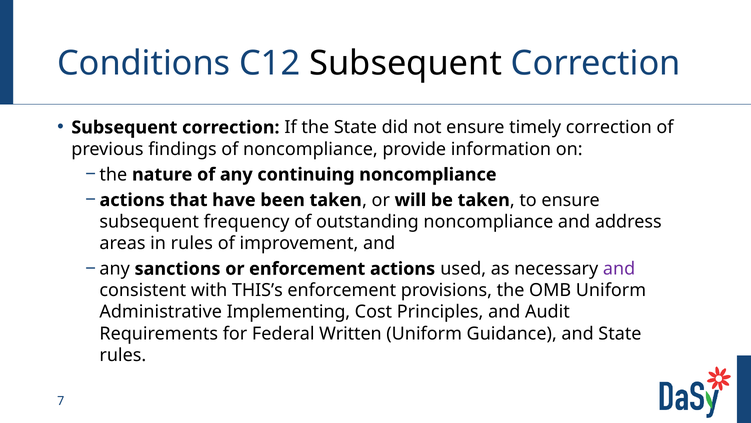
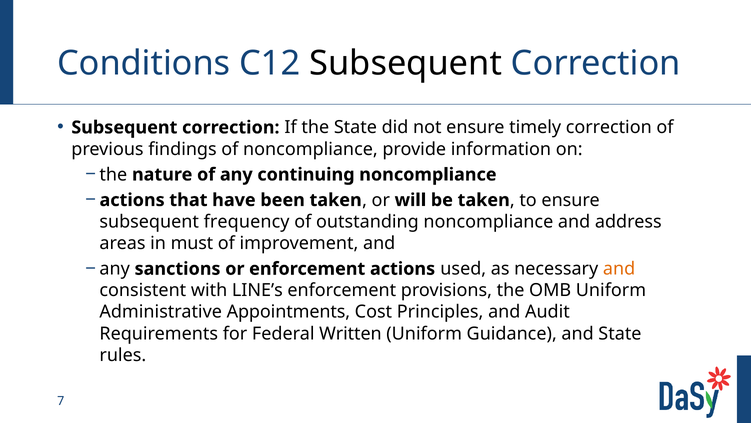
in rules: rules -> must (192, 243)
and colour: purple -> orange (619, 268)
THIS’s: THIS’s -> LINE’s (257, 290)
Implementing: Implementing -> Appointments (288, 312)
